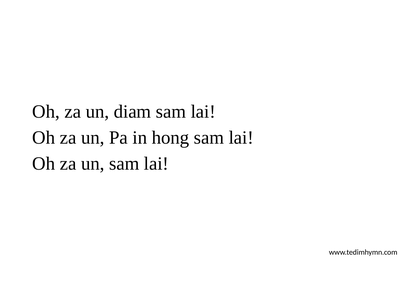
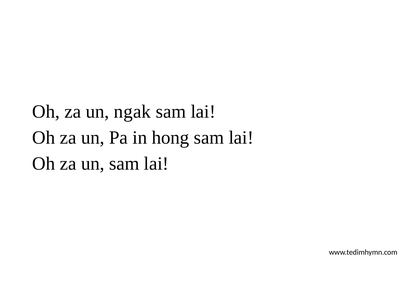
diam: diam -> ngak (132, 112)
